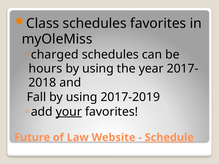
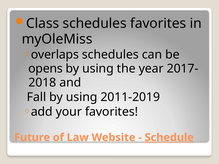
charged: charged -> overlaps (55, 55)
hours: hours -> opens (46, 69)
2017-2019: 2017-2019 -> 2011-2019 (130, 97)
your underline: present -> none (69, 112)
